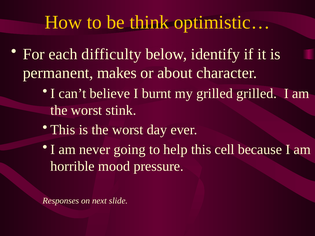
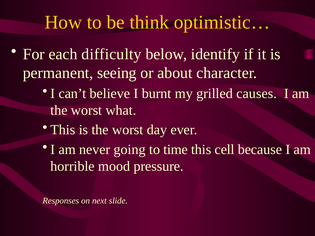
makes: makes -> seeing (117, 73)
grilled grilled: grilled -> causes (257, 94)
stink: stink -> what (121, 110)
help: help -> time (176, 150)
